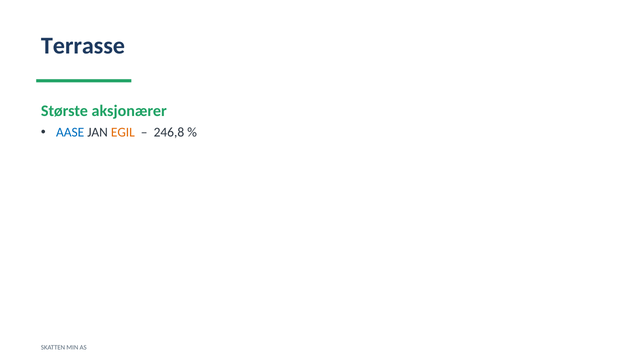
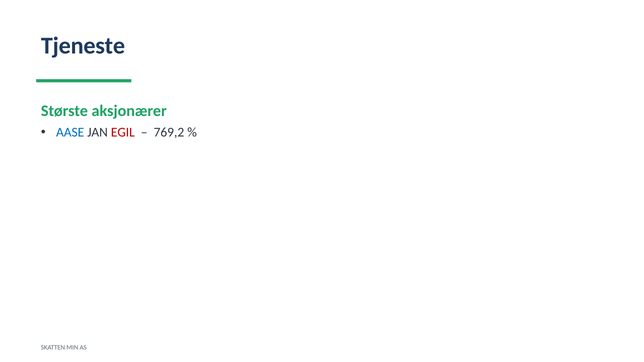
Terrasse: Terrasse -> Tjeneste (83, 46)
EGIL colour: orange -> red (123, 132)
246,8: 246,8 -> 769,2 (169, 132)
